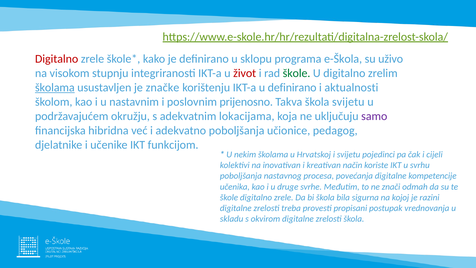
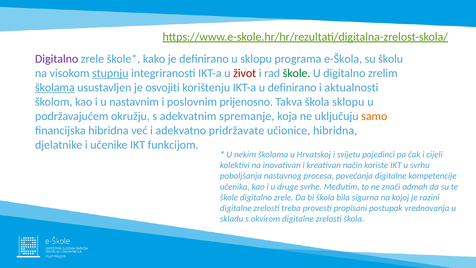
Digitalno colour: red -> purple (57, 59)
uživo: uživo -> školu (391, 59)
stupnju underline: none -> present (110, 73)
značke: značke -> osvojiti (163, 88)
škola svijetu: svijetu -> sklopu (348, 102)
lokacijama: lokacijama -> spremanje (247, 116)
samo colour: purple -> orange (374, 116)
adekvatno poboljšanja: poboljšanja -> pridržavate (237, 130)
učionice pedagog: pedagog -> hibridna (335, 130)
